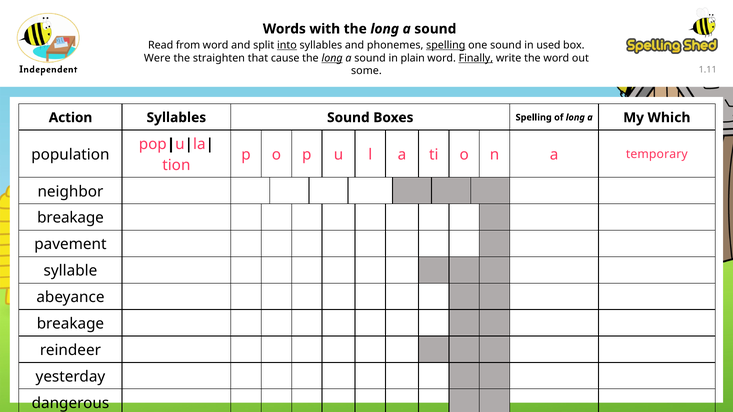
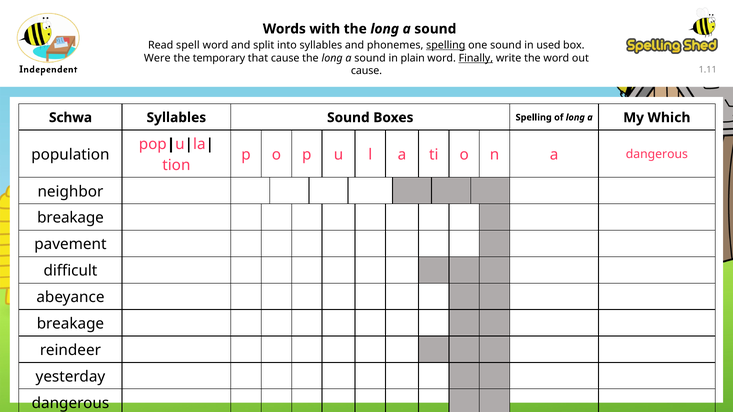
from: from -> spell (188, 45)
into underline: present -> none (287, 45)
straighten: straighten -> temporary (219, 58)
long underline: present -> none (332, 58)
some: some -> cause (366, 71)
Action: Action -> Schwa (71, 118)
a temporary: temporary -> dangerous (657, 154)
syllable: syllable -> difficult (70, 271)
